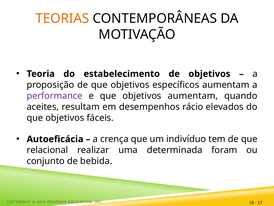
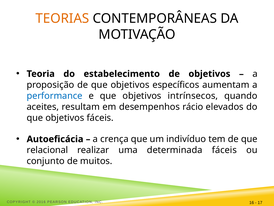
performance colour: purple -> blue (55, 96)
objetivos aumentam: aumentam -> intrínsecos (193, 96)
determinada foram: foram -> fáceis (224, 150)
bebida: bebida -> muitos (96, 161)
